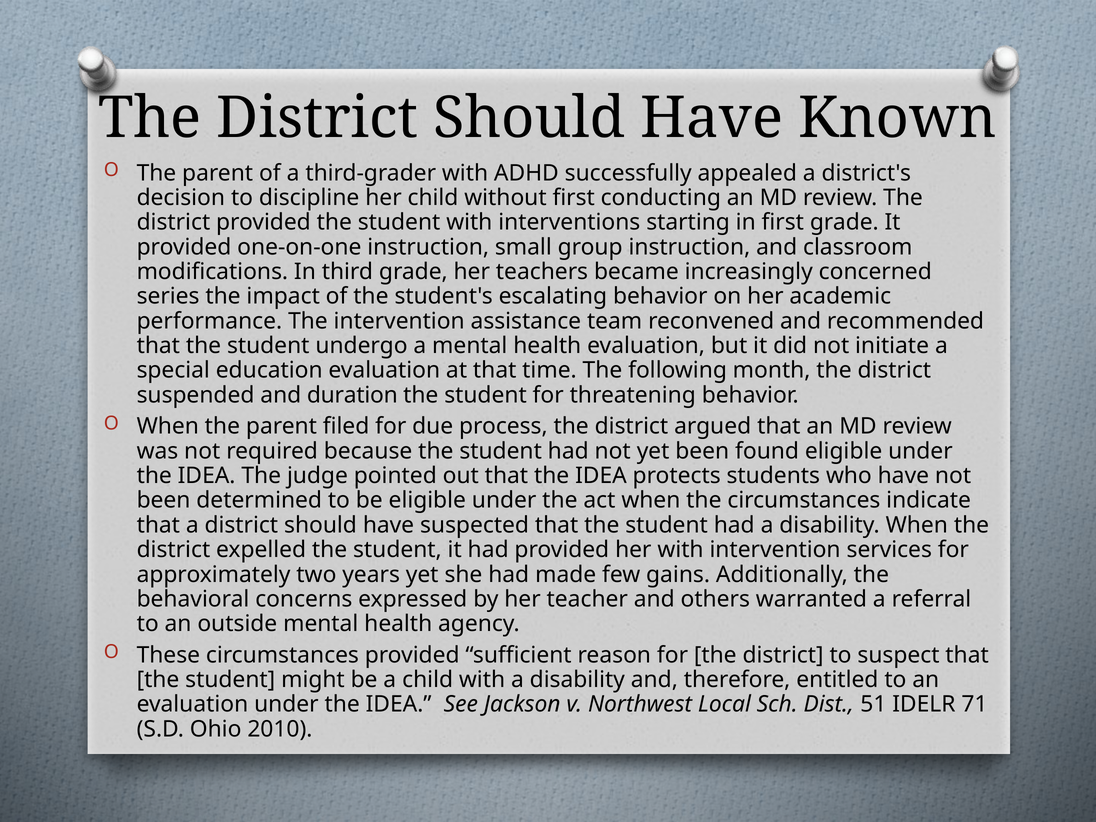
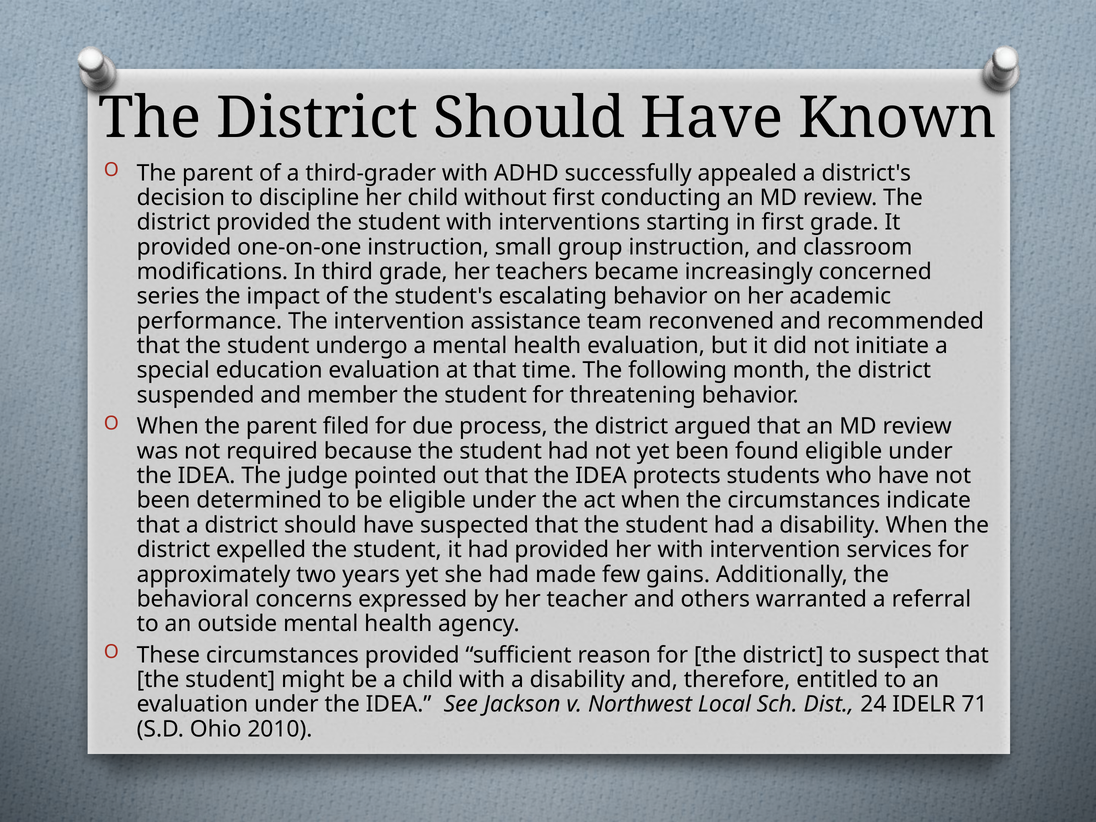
duration: duration -> member (352, 395)
51: 51 -> 24 (873, 704)
